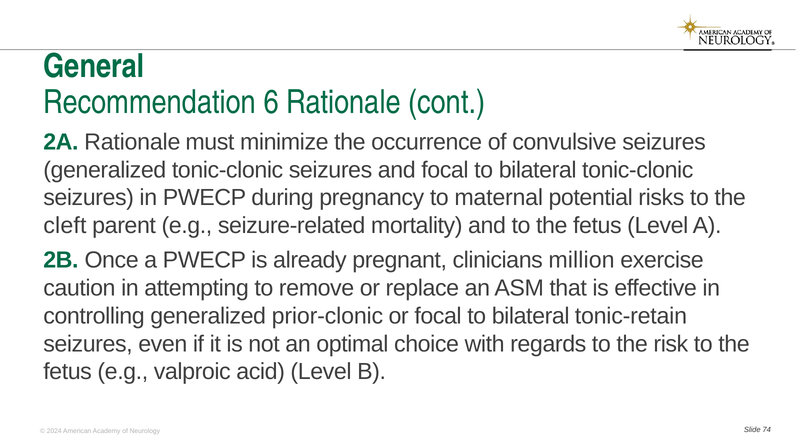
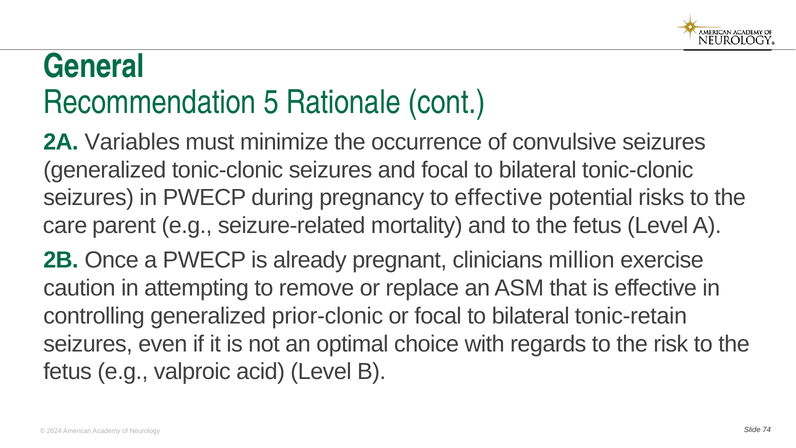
6: 6 -> 5 (271, 102)
2A Rationale: Rationale -> Variables (132, 142)
to maternal: maternal -> effective (499, 198)
cleft: cleft -> care (65, 226)
